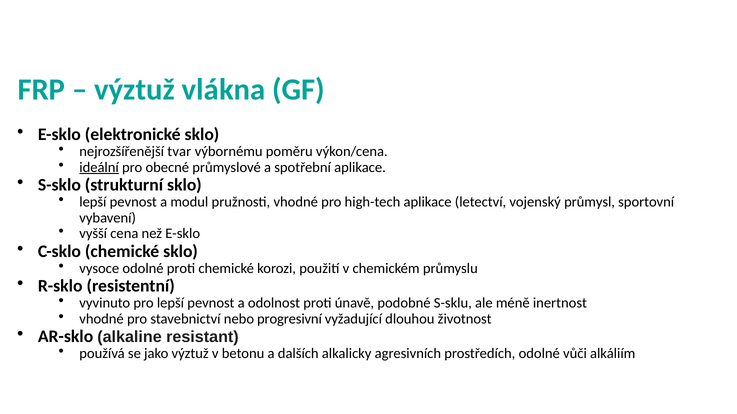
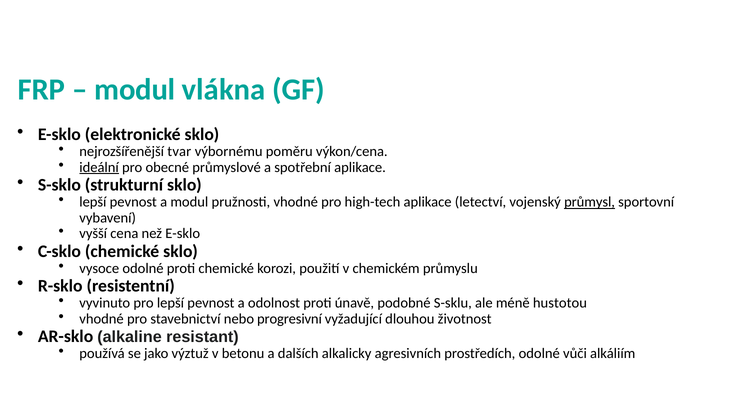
výztuž: výztuž -> modul (135, 90)
průmysl underline: none -> present (590, 202)
inertnost: inertnost -> hustotou (560, 304)
